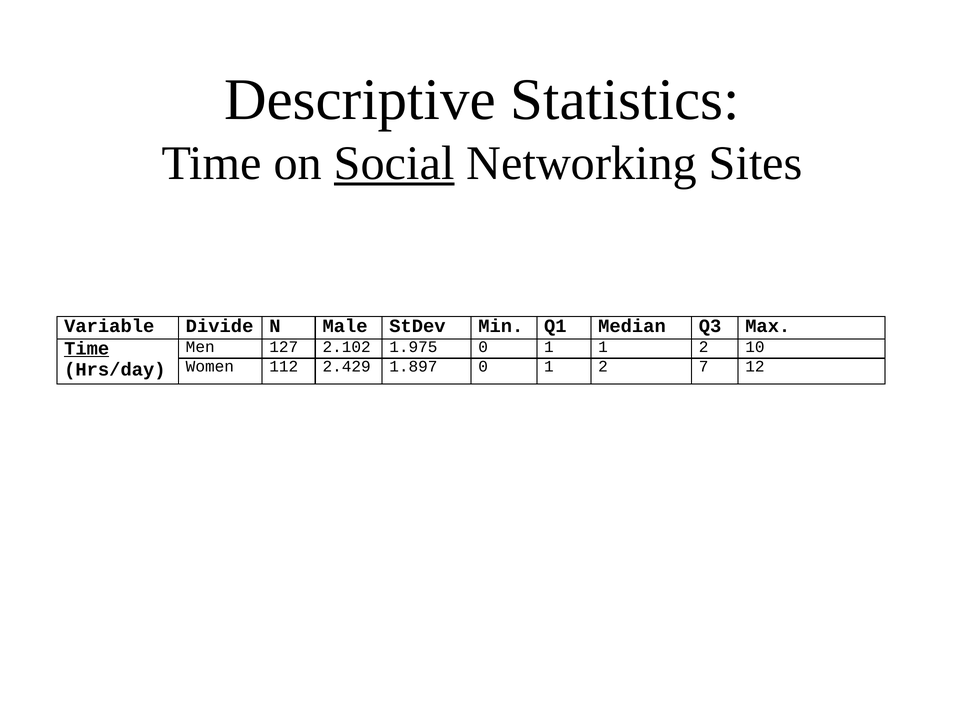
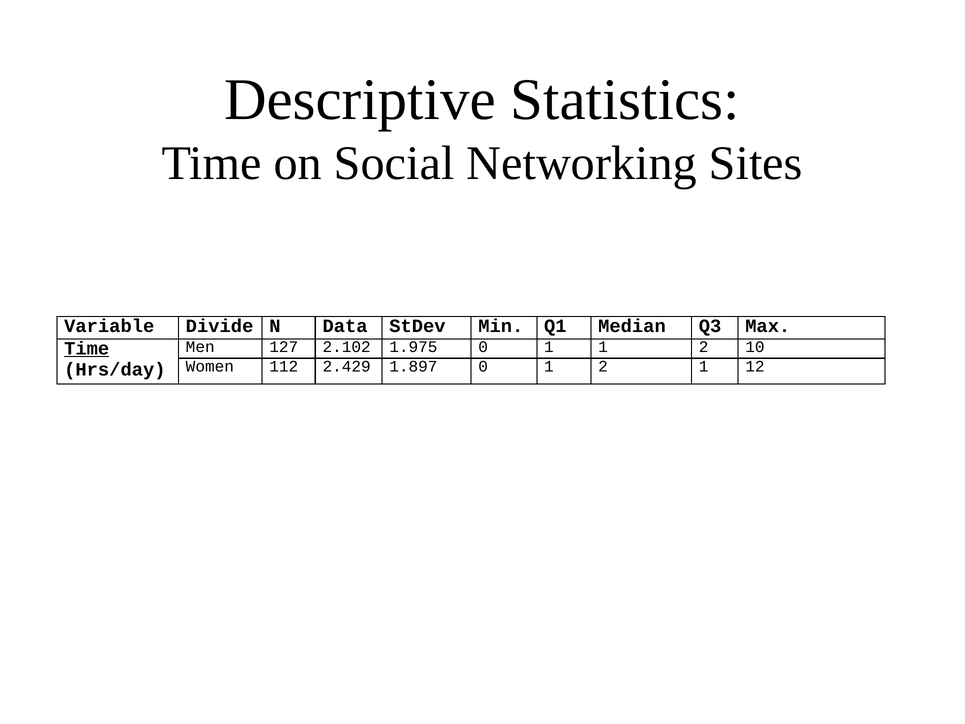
Social underline: present -> none (394, 163)
Male: Male -> Data (345, 326)
2 7: 7 -> 1 (704, 366)
